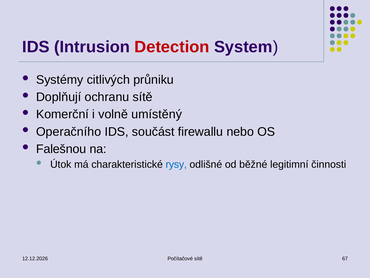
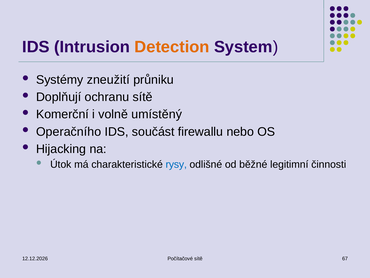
Detection colour: red -> orange (172, 47)
citlivých: citlivých -> zneužití (108, 80)
Falešnou: Falešnou -> Hijacking (61, 149)
